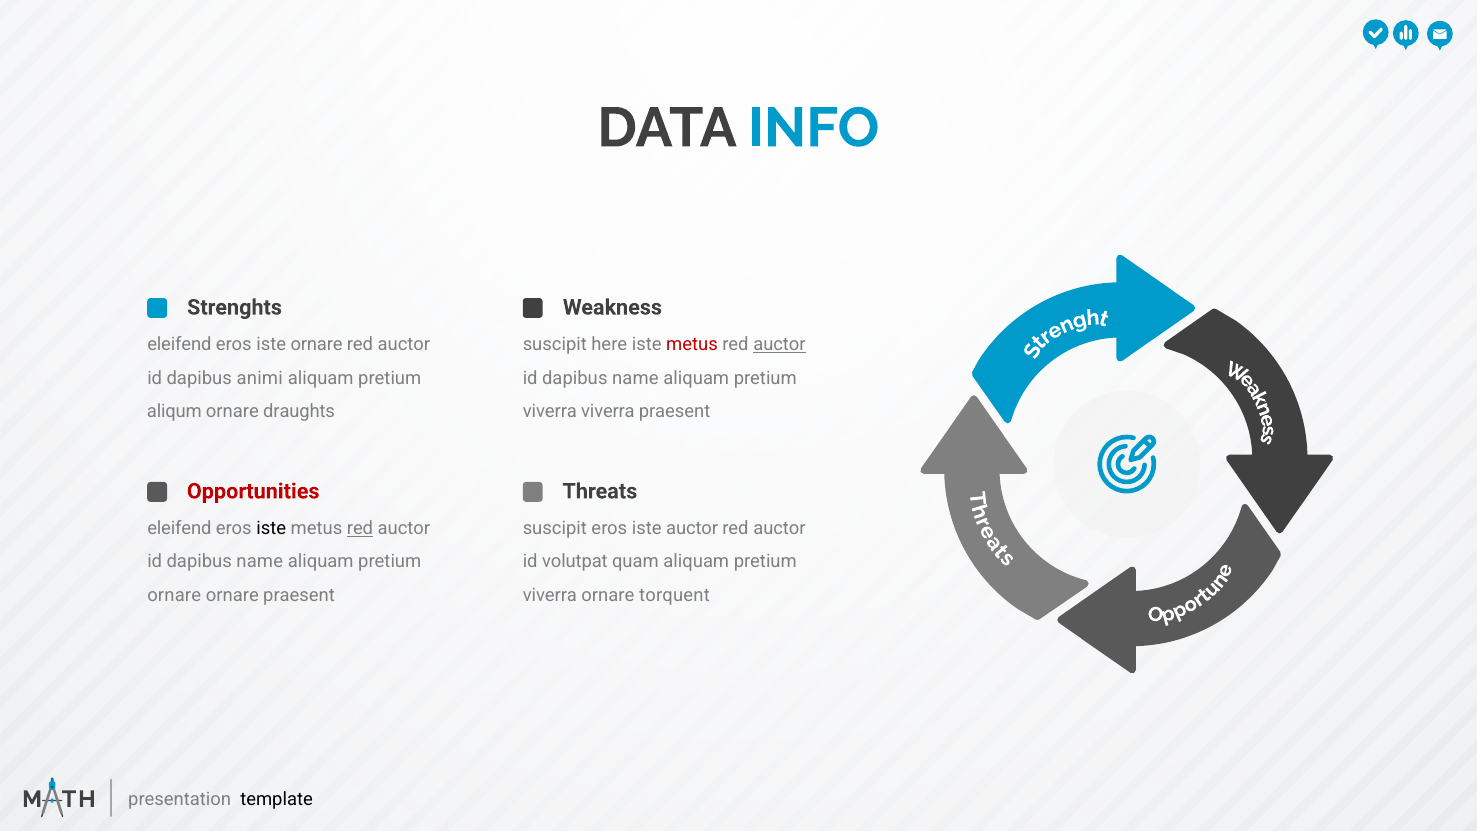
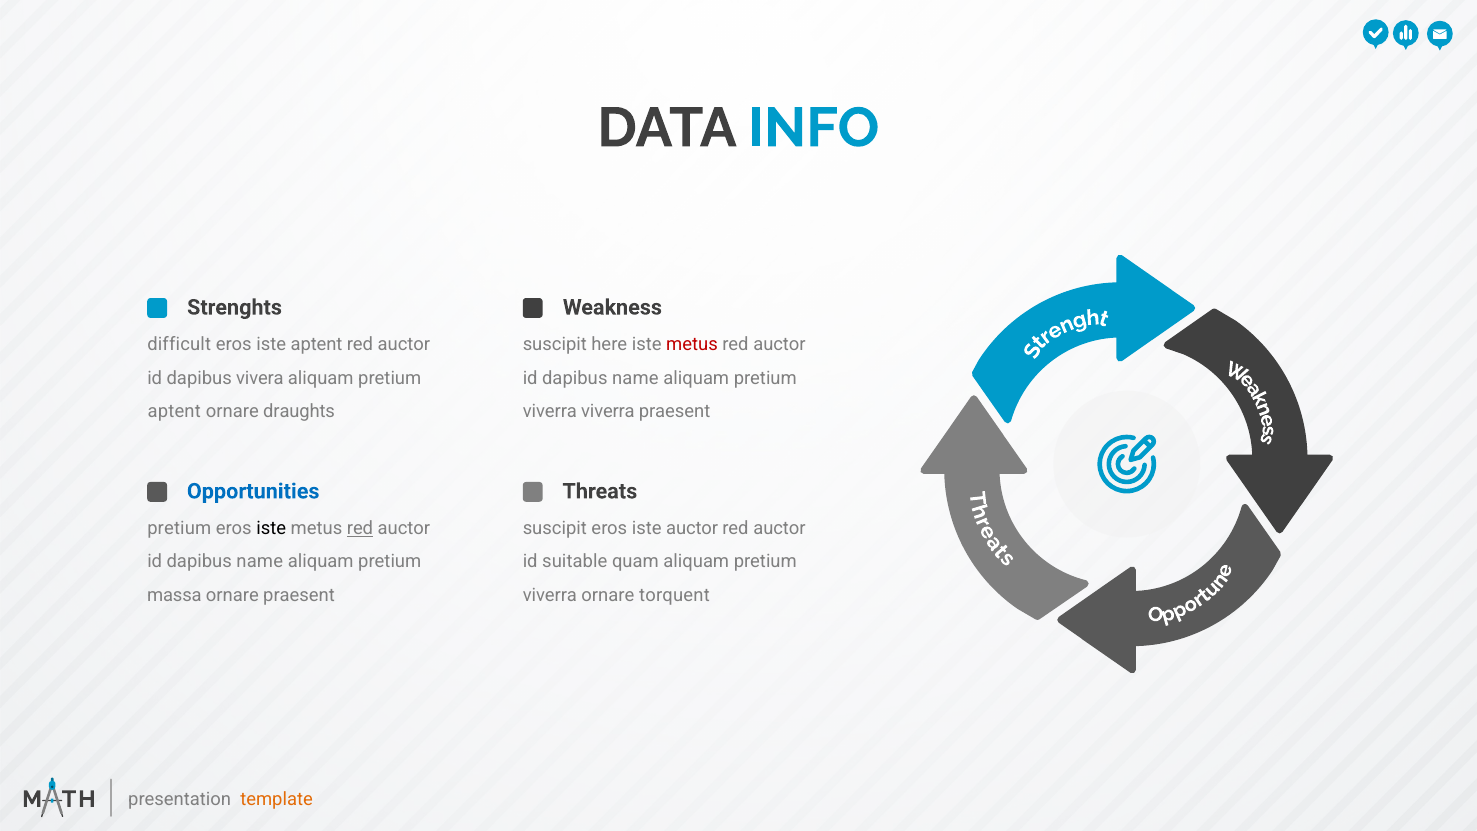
eleifend: eleifend -> difficult (179, 345)
iste ornare: ornare -> aptent (317, 345)
auctor underline: present -> none (779, 345)
animi: animi -> vivera (260, 378)
aliqum: aliqum -> aptent (174, 411)
Opportunities colour: red -> blue (253, 491)
eleifend: eleifend -> pretium (179, 528)
volutpat: volutpat -> suitable (575, 562)
ornare: ornare -> massa (174, 595)
template colour: black -> orange (277, 799)
